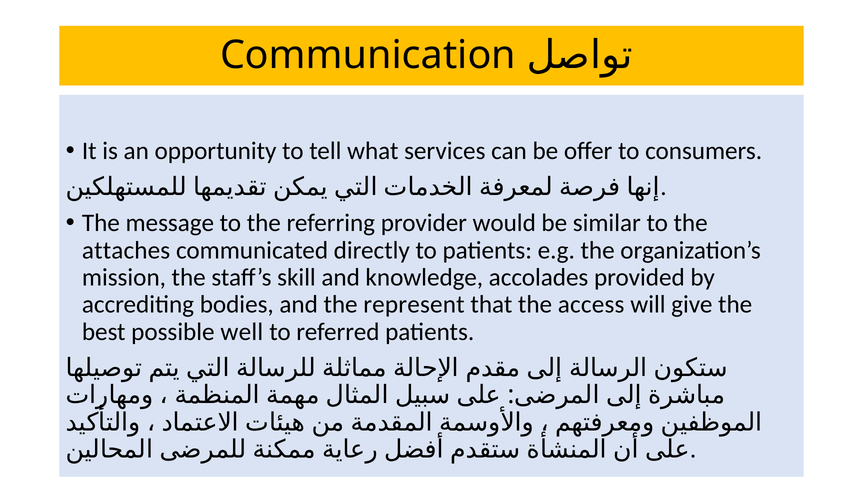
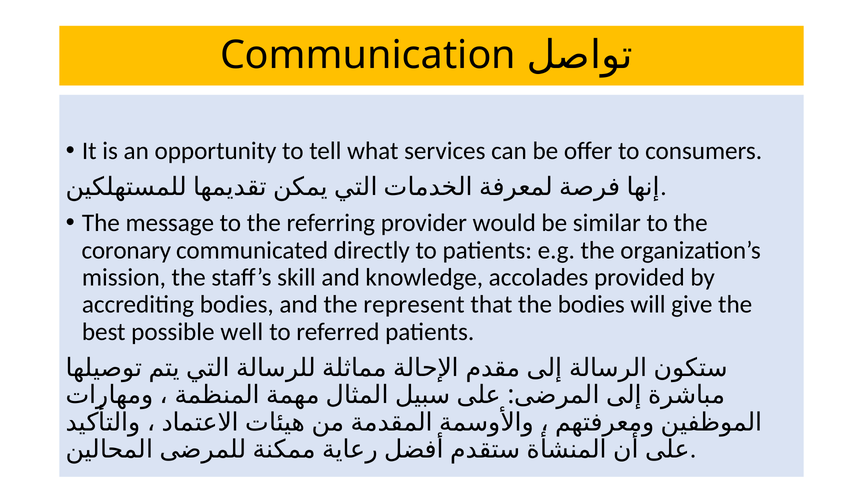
attaches: attaches -> coronary (126, 250)
the access: access -> bodies (591, 304)
